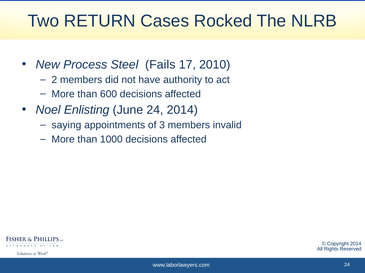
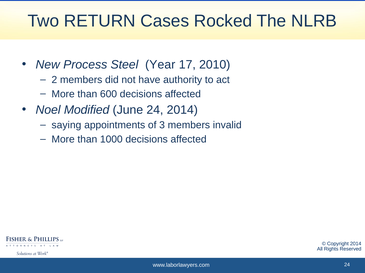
Fails: Fails -> Year (160, 65)
Enlisting: Enlisting -> Modified (87, 110)
